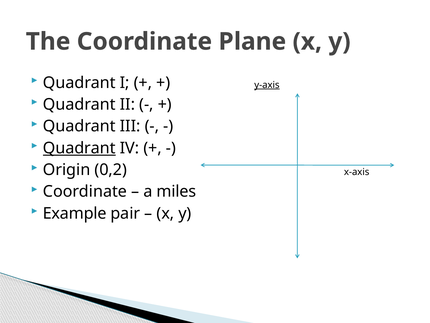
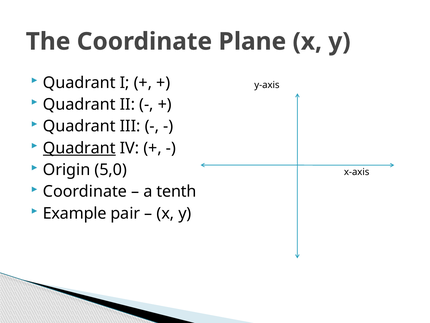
y-axis underline: present -> none (267, 85)
0,2: 0,2 -> 5,0 (111, 170)
miles: miles -> tenth (177, 191)
